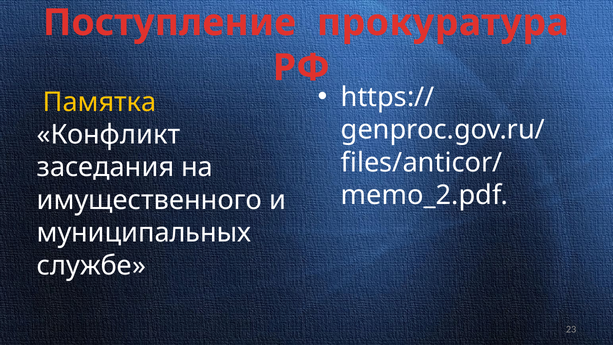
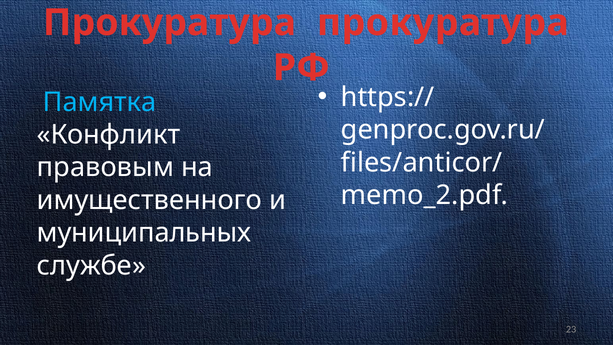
Поступление: Поступление -> Прокуратура (169, 23)
Памятка colour: yellow -> light blue (100, 102)
заседания: заседания -> правовым (105, 167)
